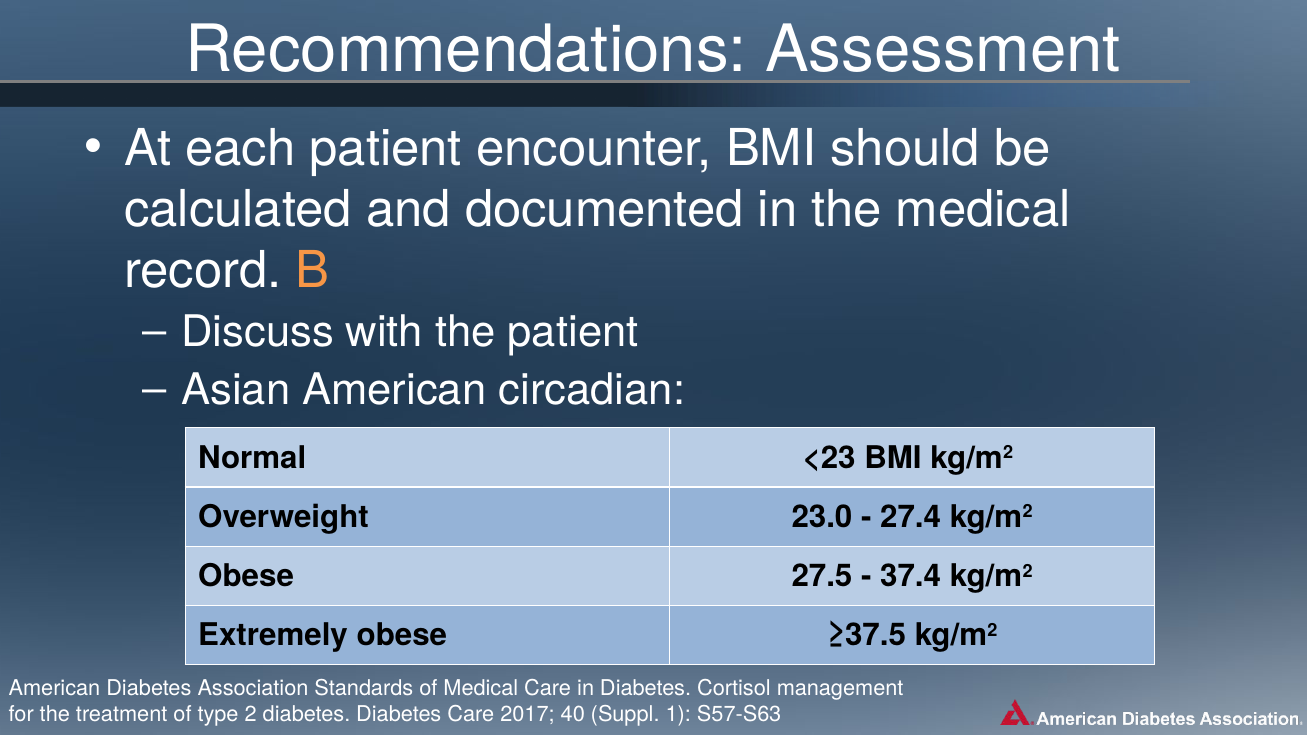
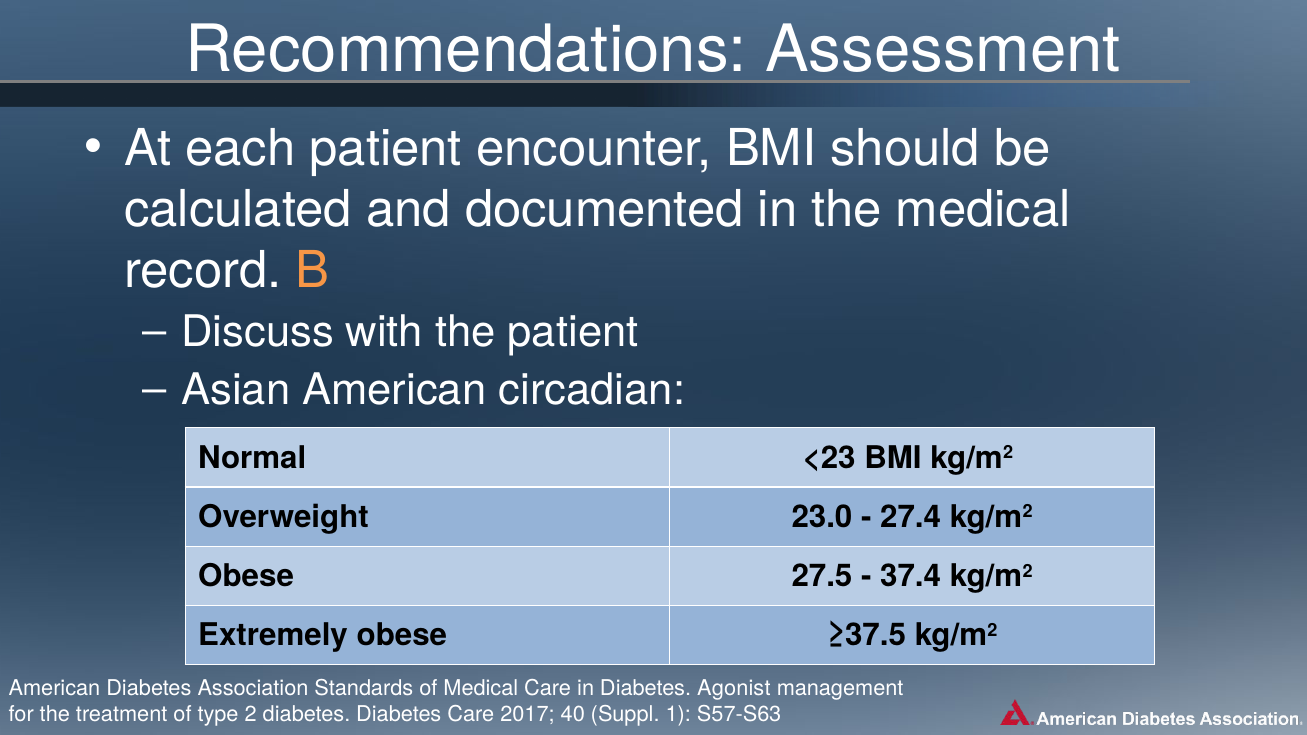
Cortisol: Cortisol -> Agonist (734, 689)
